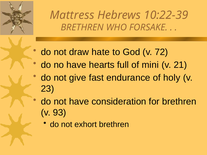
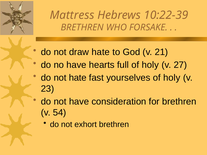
72: 72 -> 21 (161, 52)
full of mini: mini -> holy (150, 65)
21: 21 -> 27 (180, 65)
not give: give -> hate (78, 78)
endurance: endurance -> yourselves (128, 78)
93: 93 -> 54 (60, 113)
